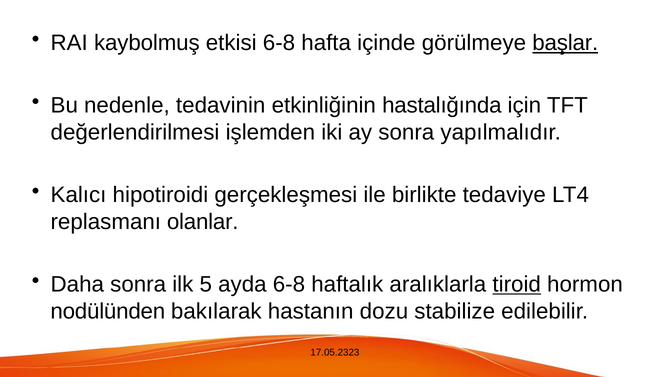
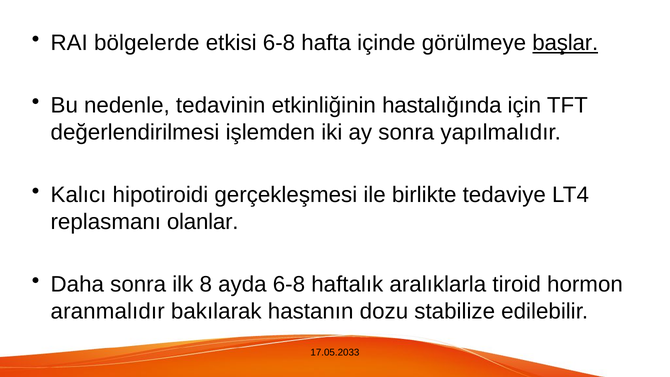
kaybolmuş: kaybolmuş -> bölgelerde (147, 43)
5: 5 -> 8 (206, 284)
tiroid underline: present -> none (517, 284)
nodülünden: nodülünden -> aranmalıdır (108, 311)
17.05.2323: 17.05.2323 -> 17.05.2033 (335, 352)
